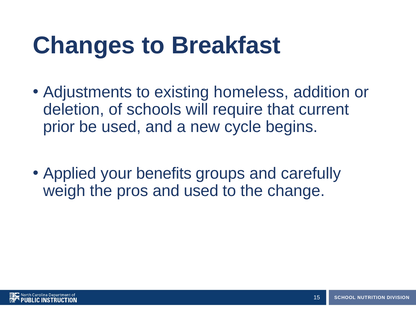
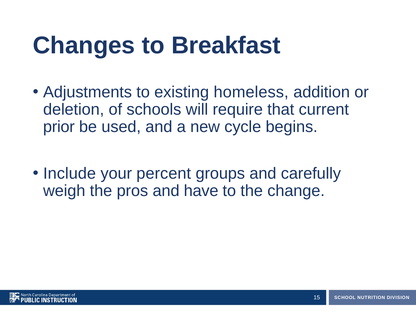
Applied: Applied -> Include (70, 173)
benefits: benefits -> percent (164, 173)
and used: used -> have (201, 191)
